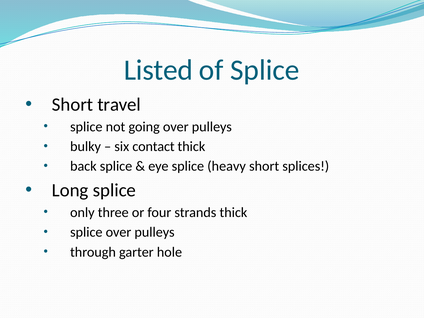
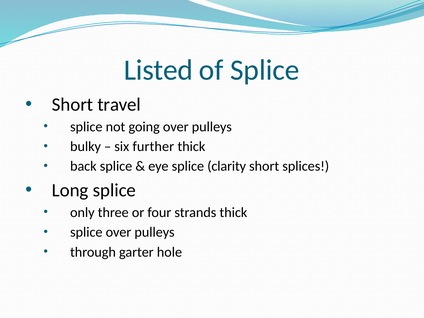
contact: contact -> further (153, 147)
heavy: heavy -> clarity (227, 166)
